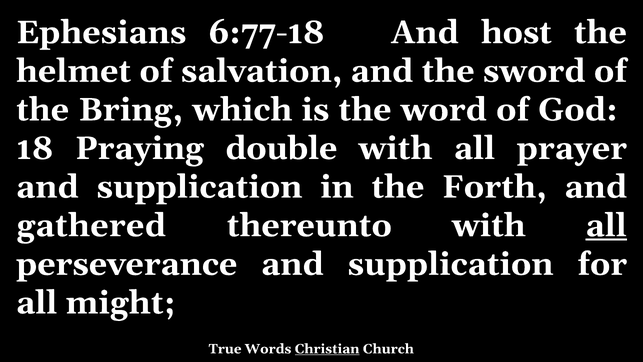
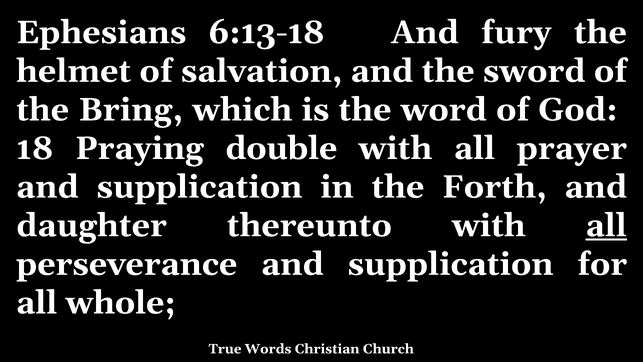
6:77-18: 6:77-18 -> 6:13-18 (267, 33)
host: host -> fury (516, 33)
gathered: gathered -> daughter (91, 225)
might: might -> whole (121, 303)
Christian underline: present -> none (327, 349)
